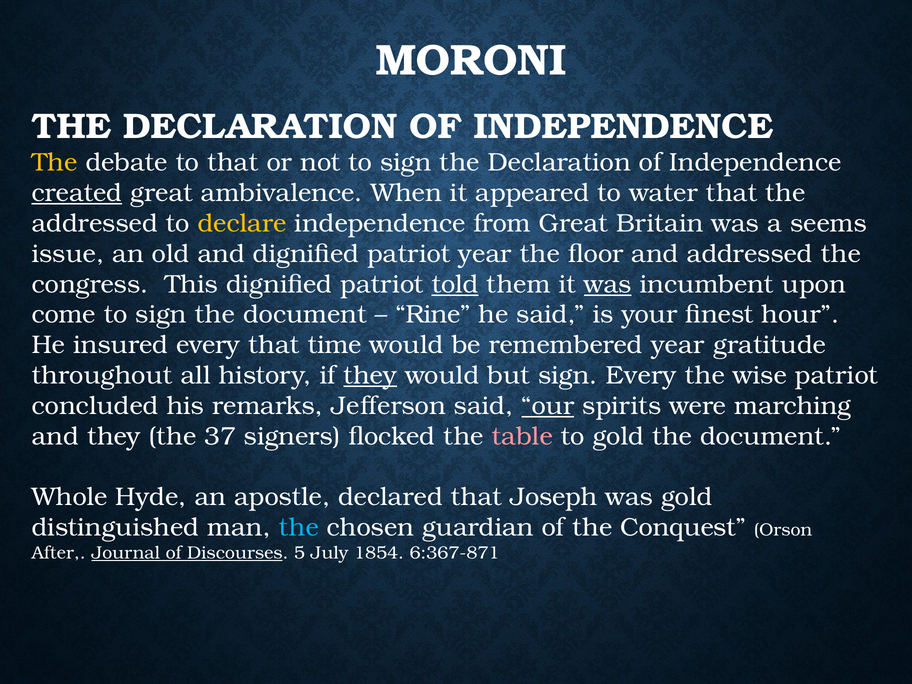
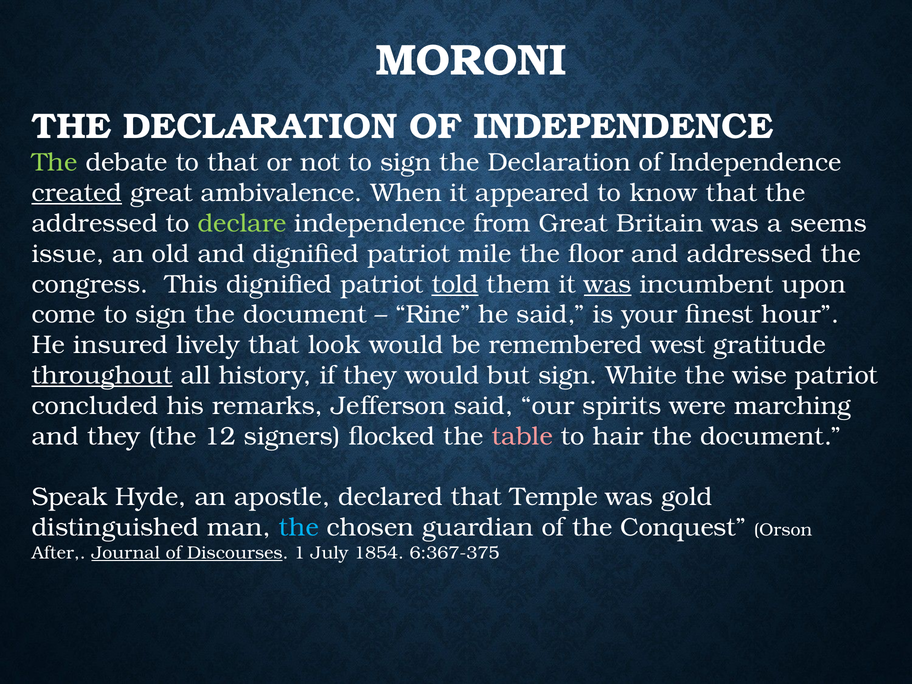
The colour: yellow -> light green (55, 163)
water: water -> know (663, 193)
declare colour: yellow -> light green (242, 223)
patriot year: year -> mile (485, 254)
insured every: every -> lively (208, 345)
time: time -> look (334, 345)
remembered year: year -> west (678, 345)
throughout underline: none -> present (102, 375)
they underline: present -> none (370, 375)
sign Every: Every -> White (641, 375)
our underline: present -> none (548, 406)
37: 37 -> 12 (220, 436)
to gold: gold -> hair (618, 436)
Whole: Whole -> Speak (70, 497)
Joseph: Joseph -> Temple (554, 497)
5: 5 -> 1 (299, 553)
6:367-871: 6:367-871 -> 6:367-375 (454, 553)
